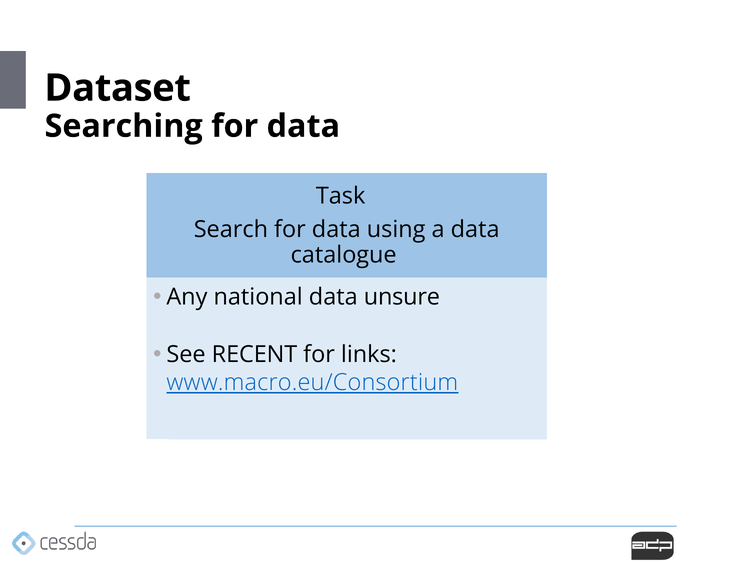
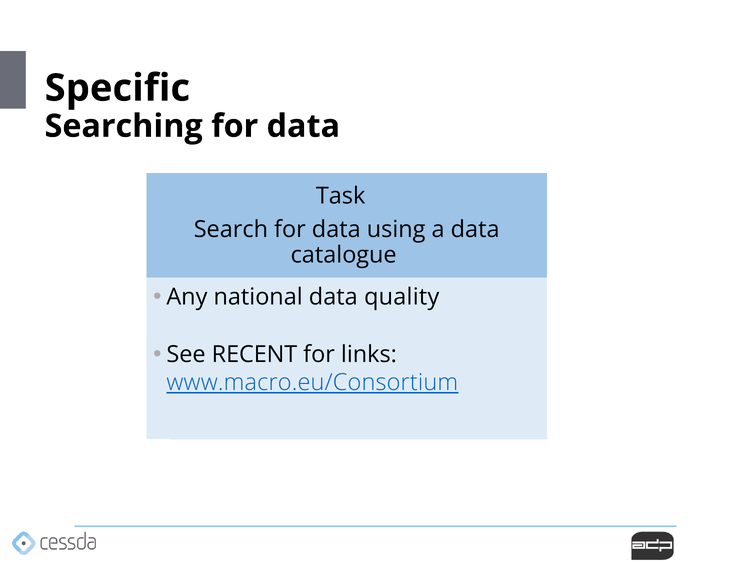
Dataset: Dataset -> Specific (117, 88)
unsure: unsure -> quality (402, 297)
